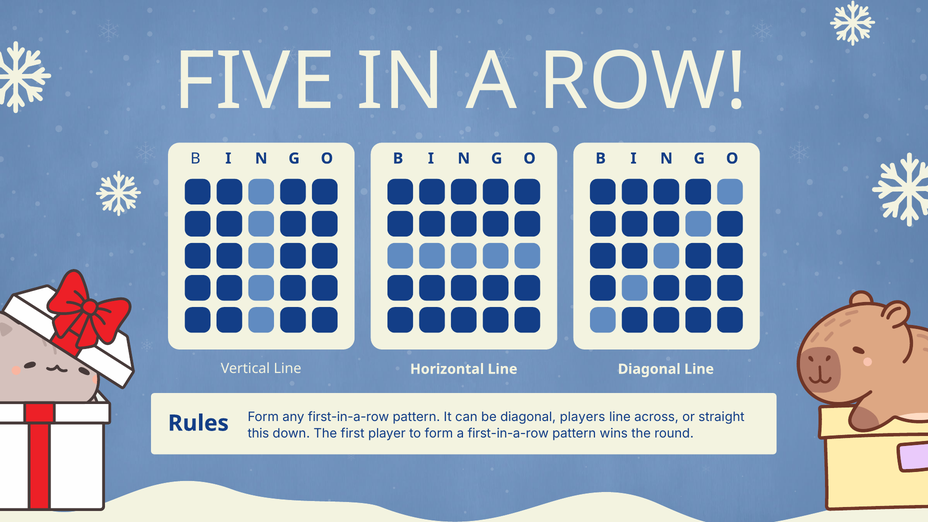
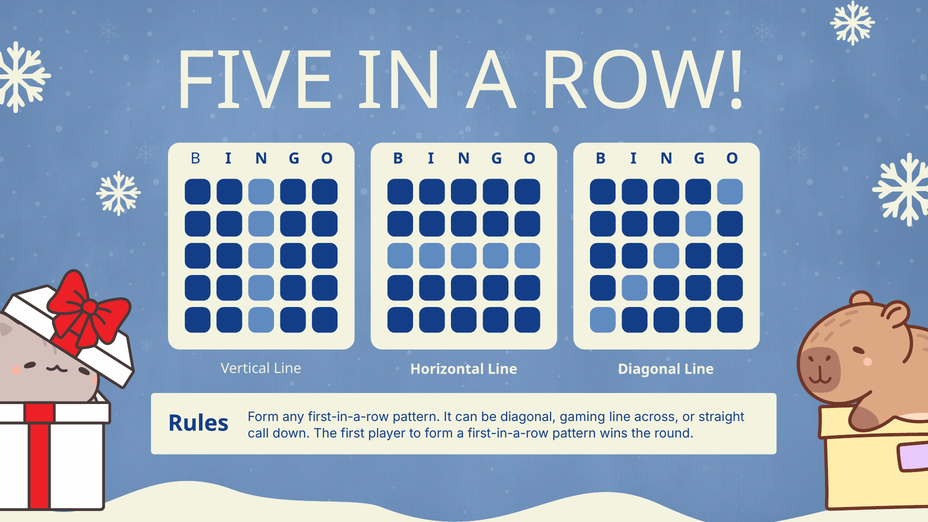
players: players -> gaming (583, 417)
this: this -> call (258, 434)
